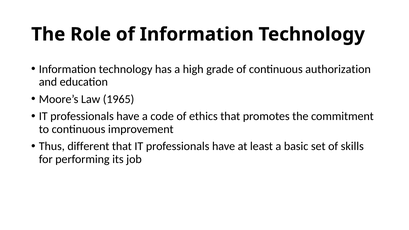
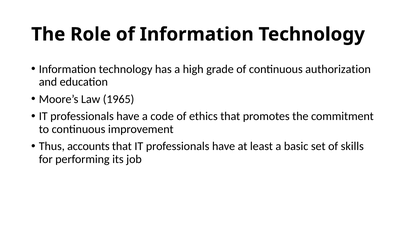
different: different -> accounts (88, 146)
